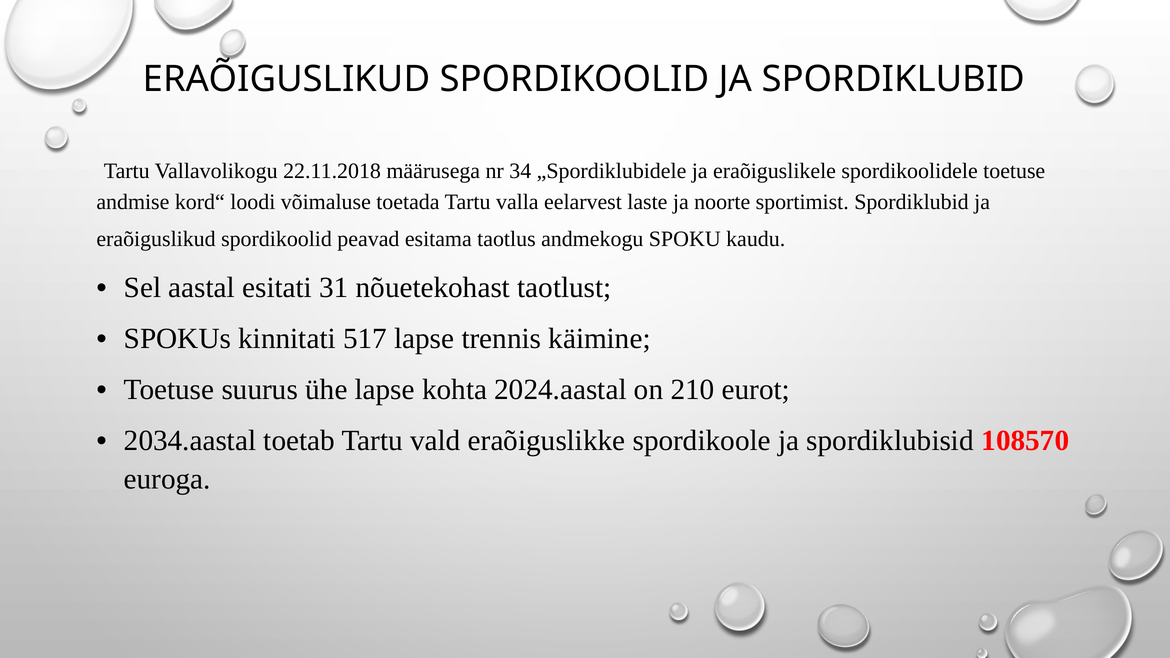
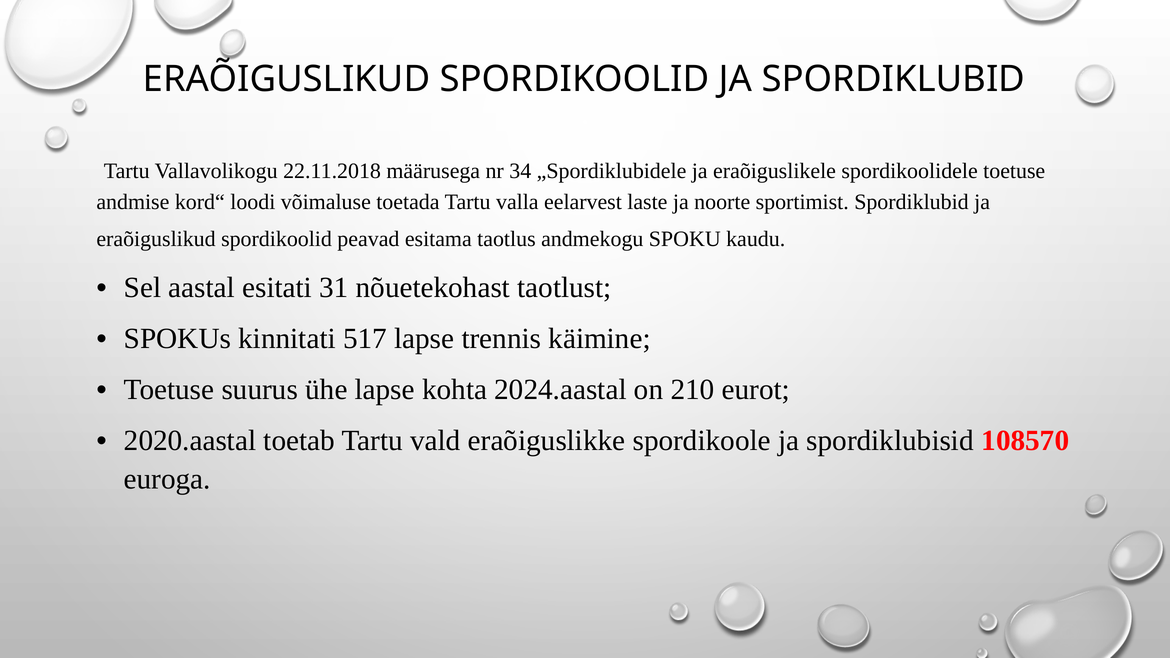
2034.aastal: 2034.aastal -> 2020.aastal (190, 441)
